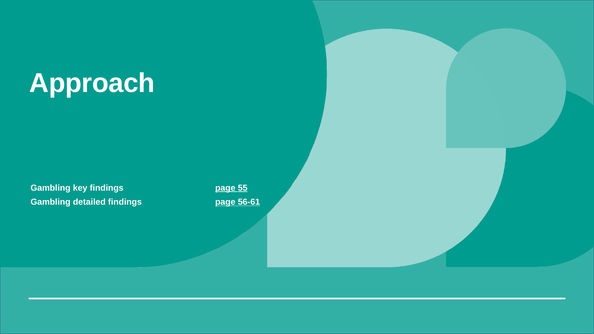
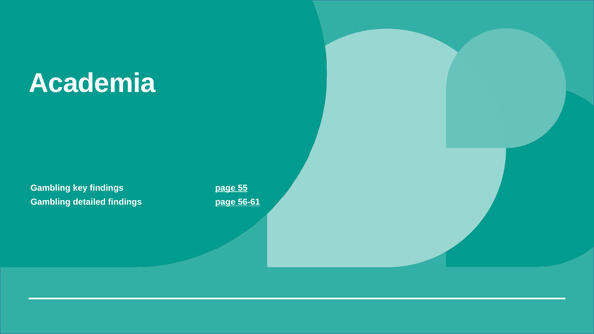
Approach: Approach -> Academia (92, 83)
